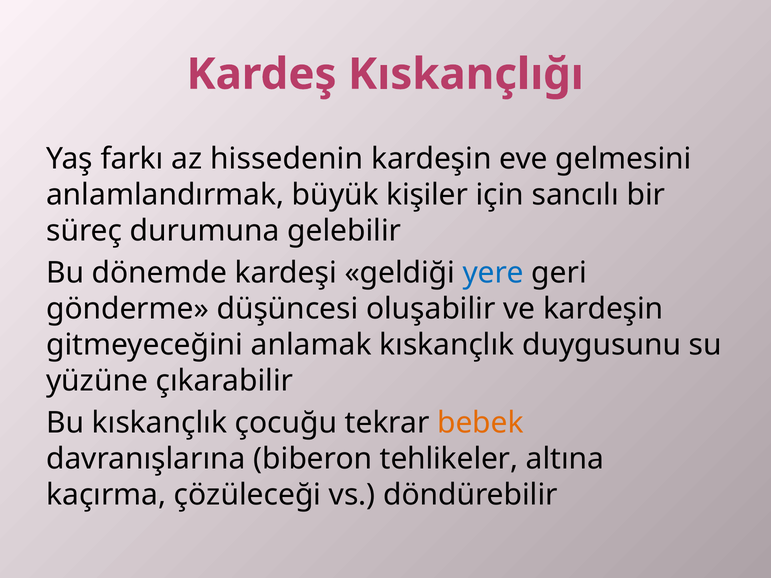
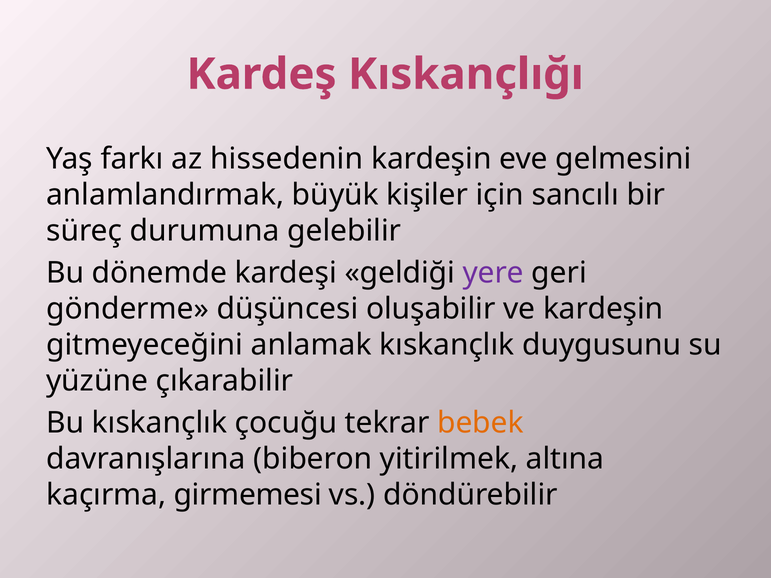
yere colour: blue -> purple (493, 273)
tehlikeler: tehlikeler -> yitirilmek (449, 459)
çözüleceği: çözüleceği -> girmemesi (248, 495)
